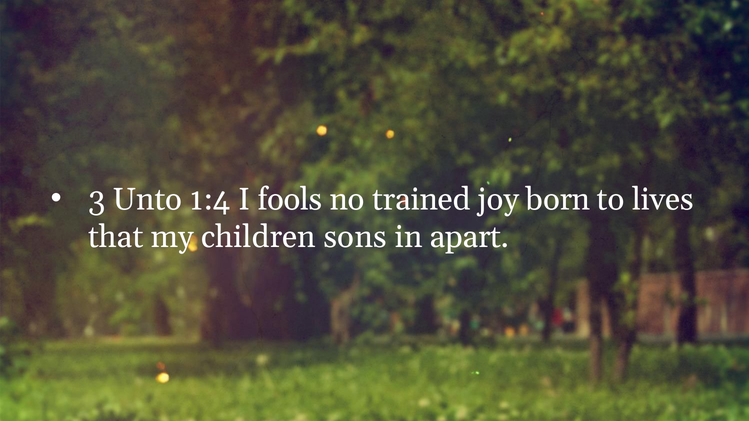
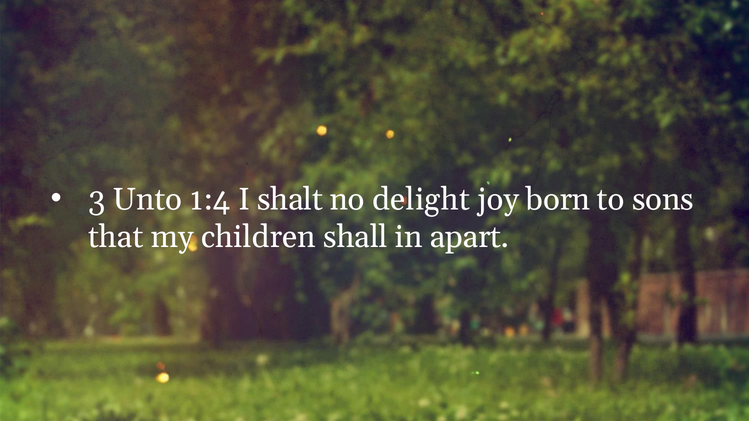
fools: fools -> shalt (290, 200)
trained: trained -> delight (421, 200)
lives: lives -> sons (663, 200)
sons: sons -> shall (355, 237)
